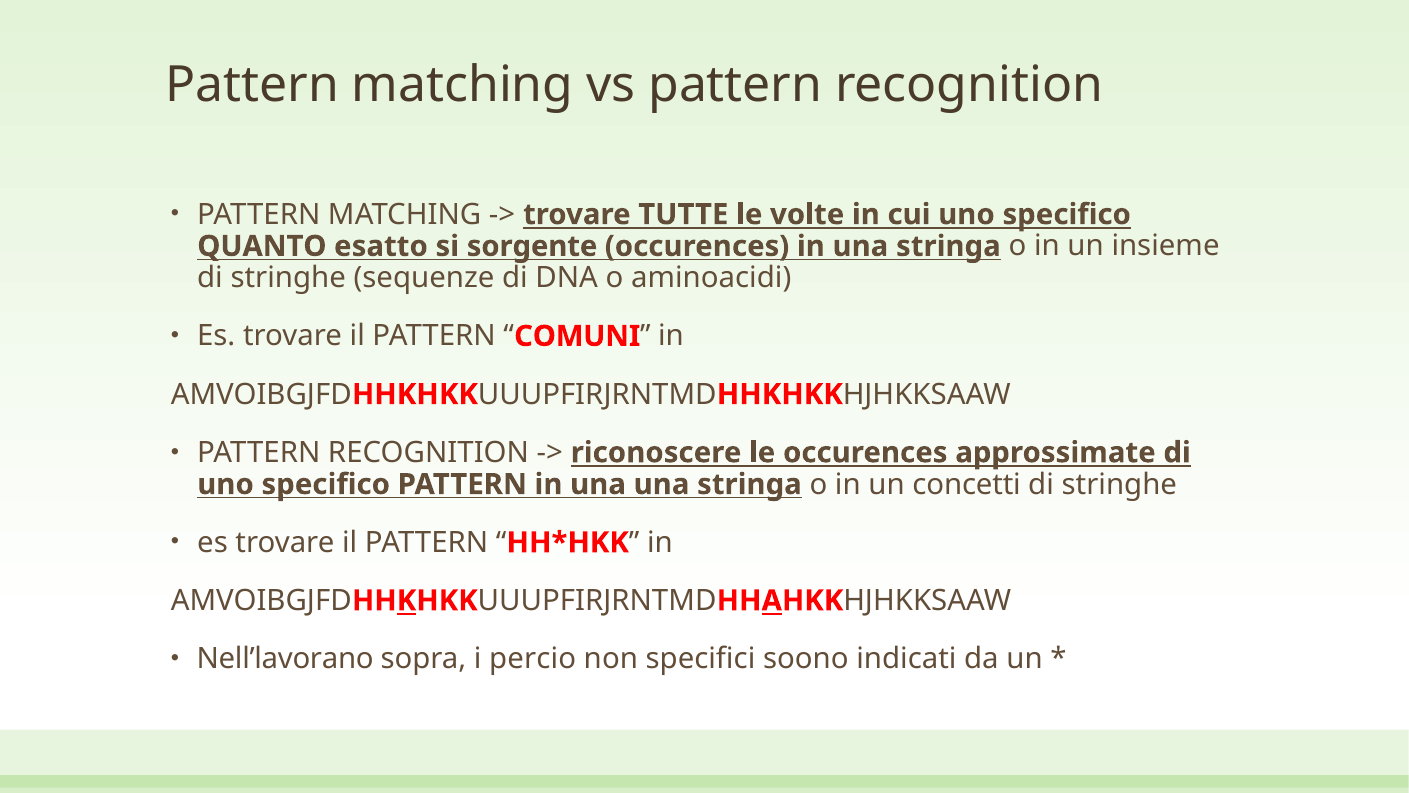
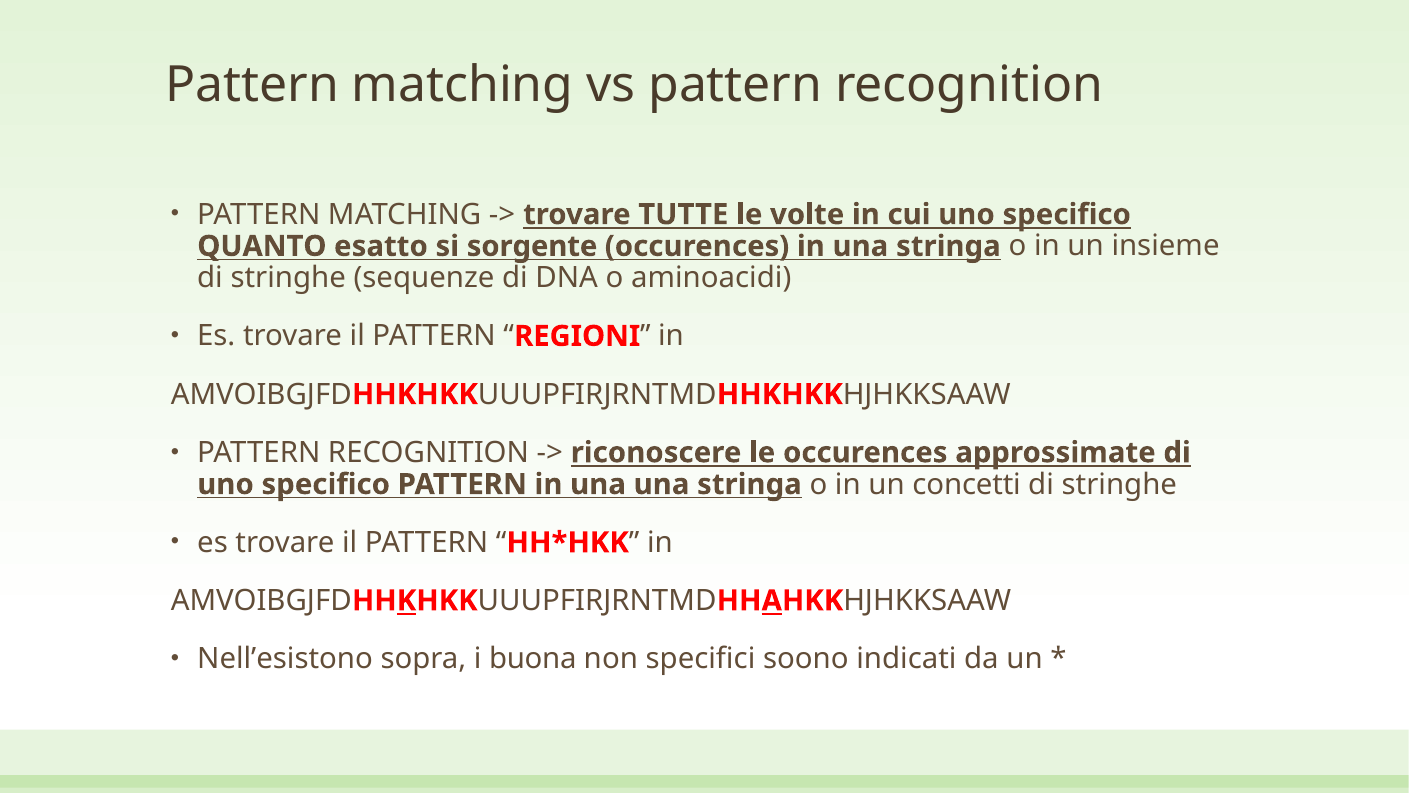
COMUNI: COMUNI -> REGIONI (577, 336)
Nell’lavorano: Nell’lavorano -> Nell’esistono (285, 659)
percio: percio -> buona (533, 659)
